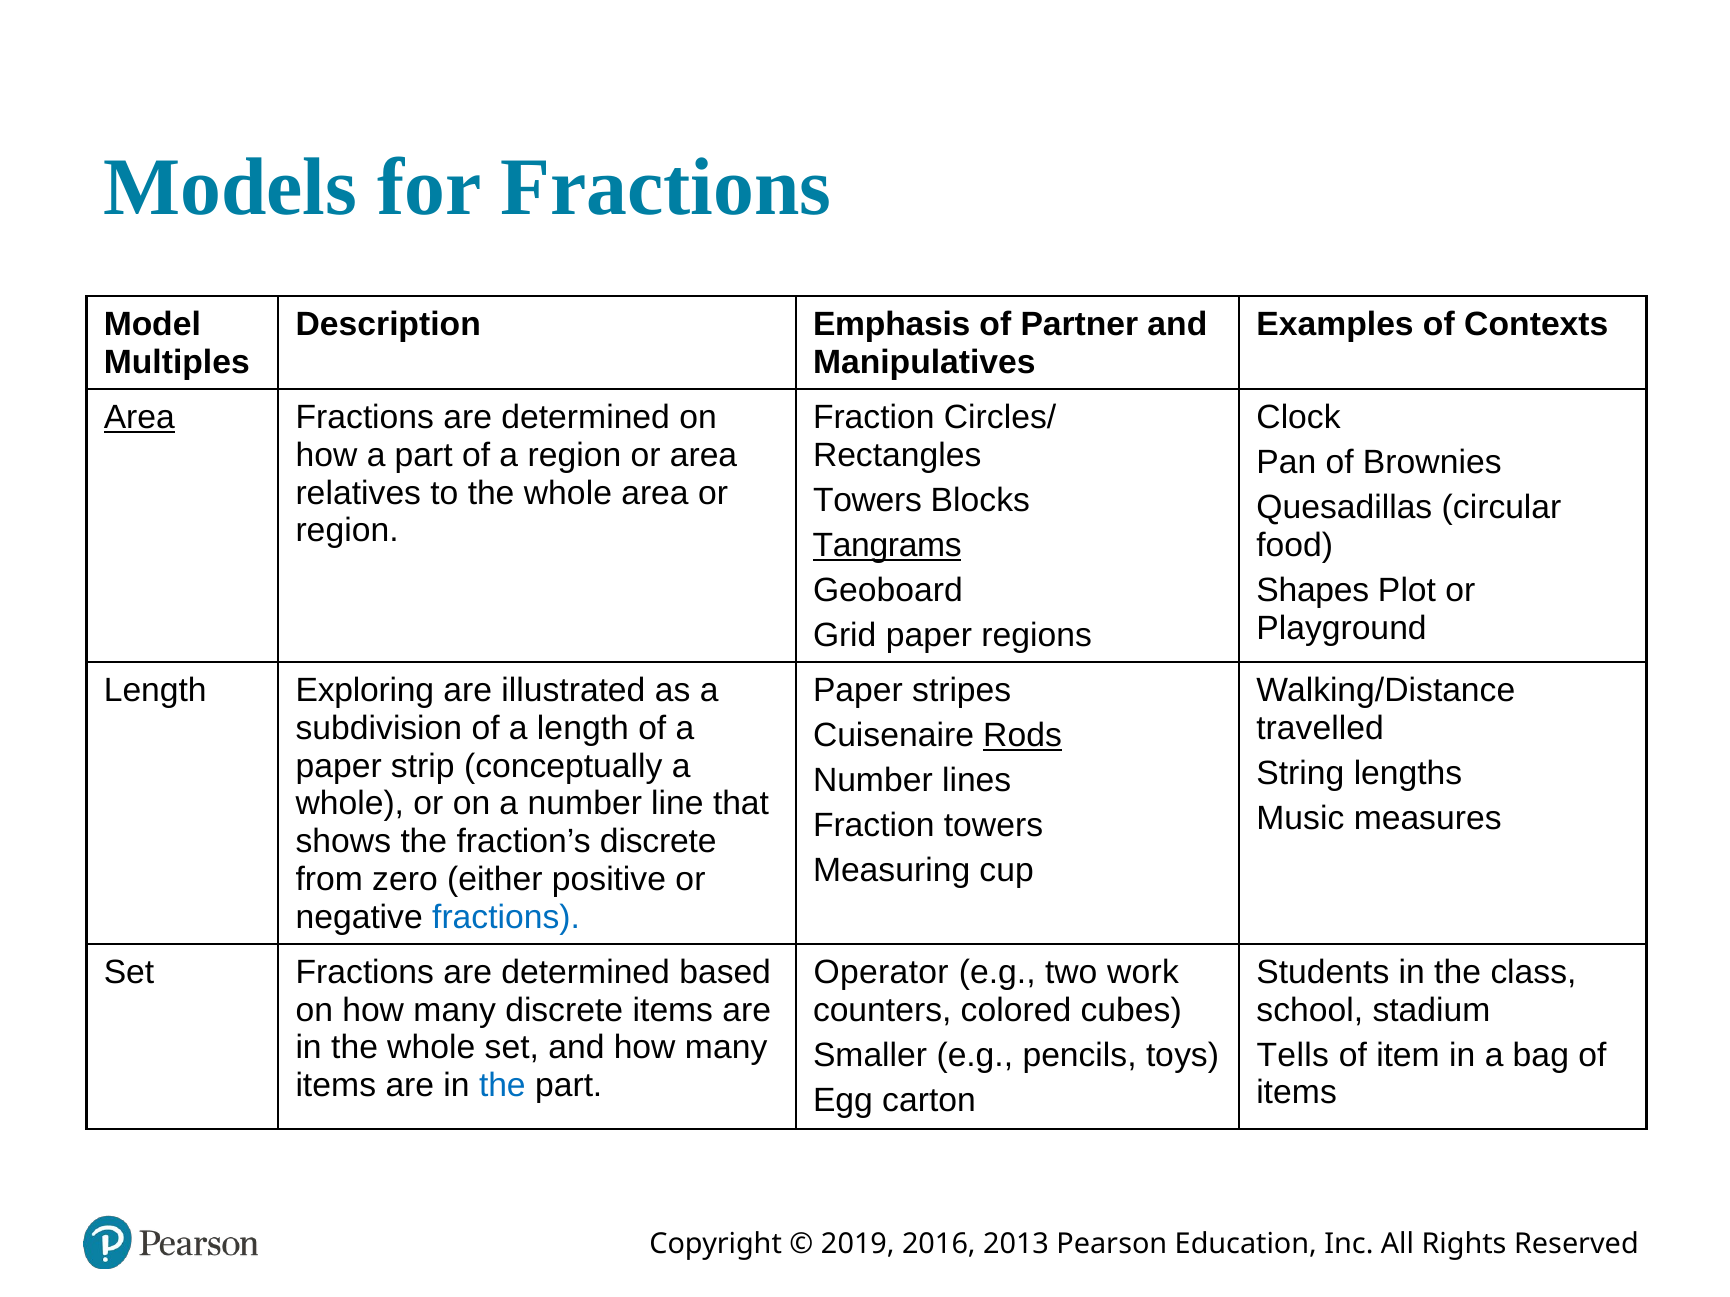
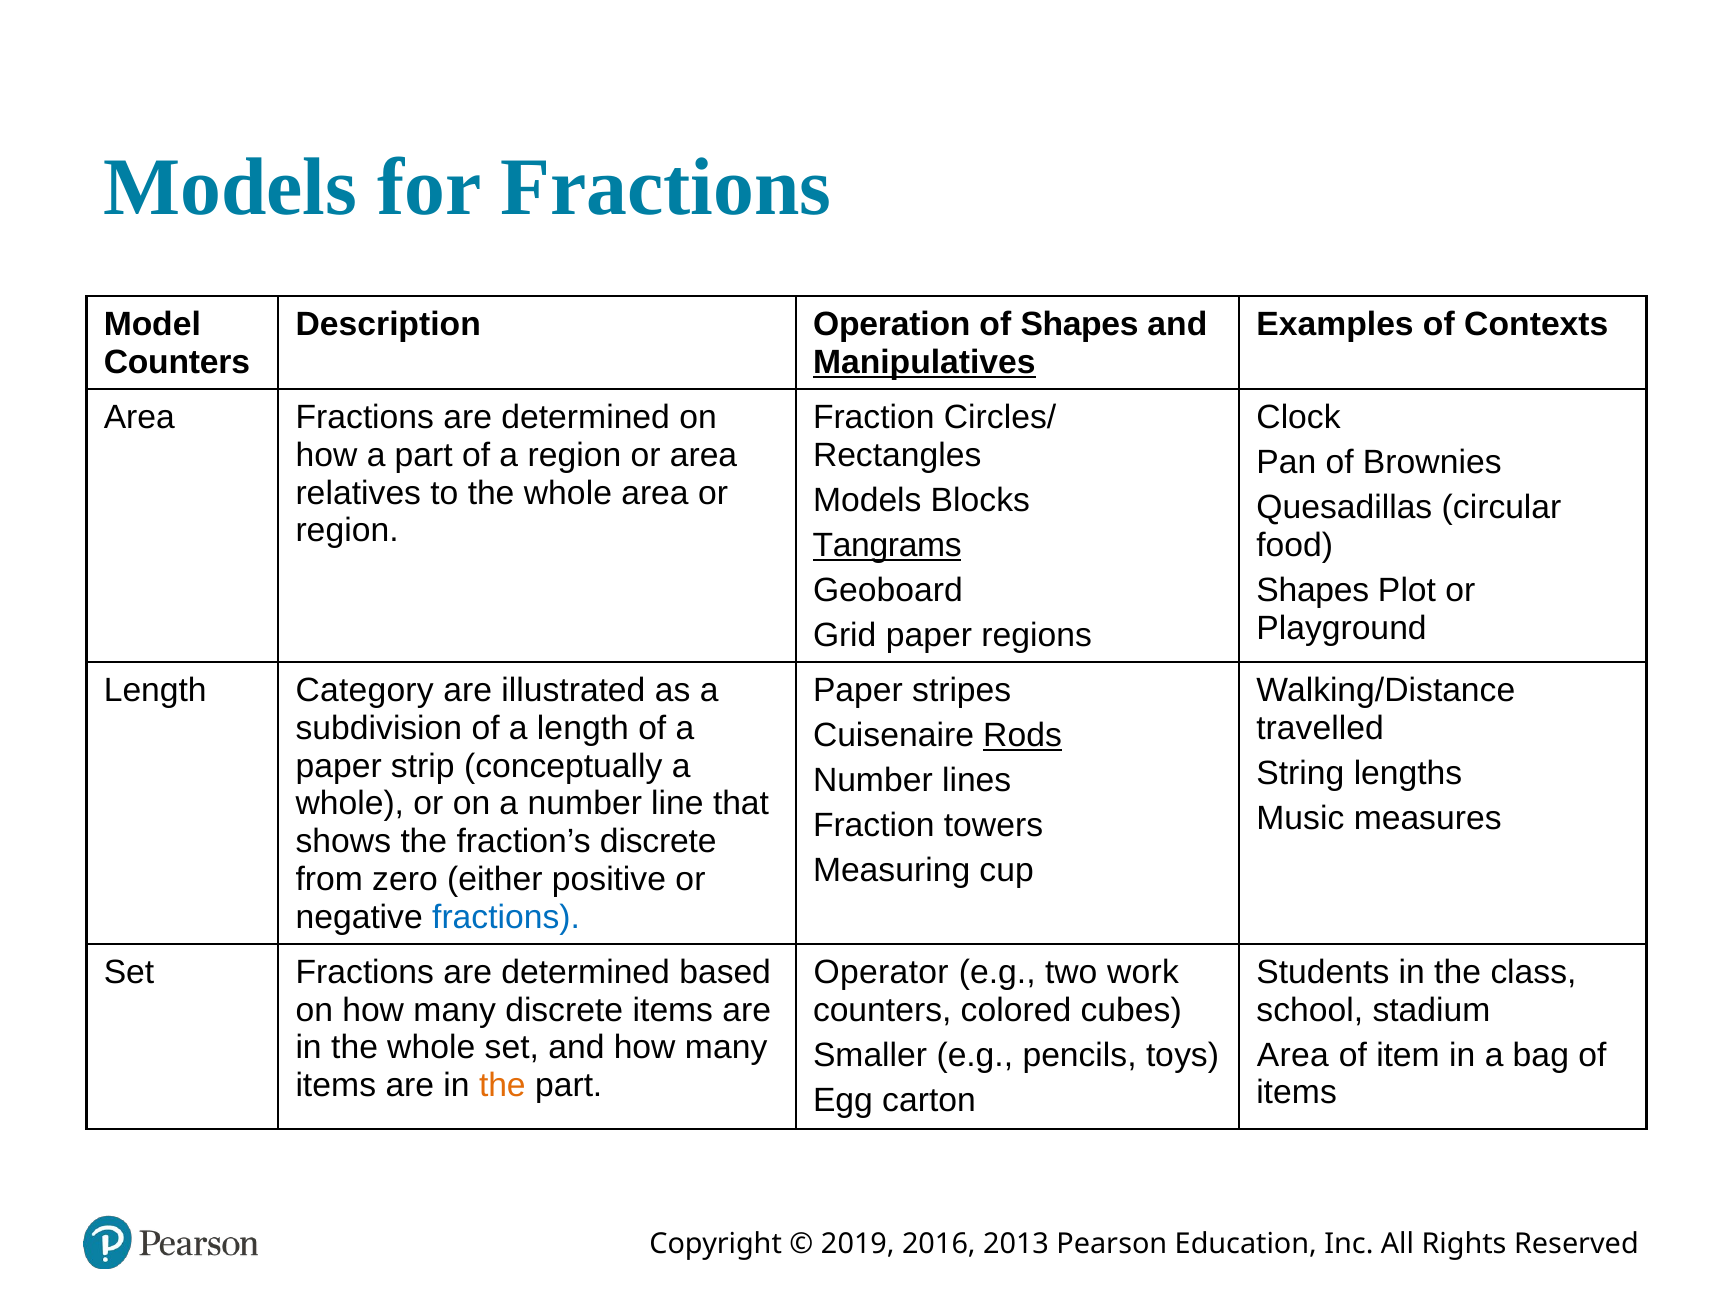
Emphasis: Emphasis -> Operation (892, 325)
of Partner: Partner -> Shapes (1080, 325)
Multiples: Multiples -> Counters (177, 362)
Manipulatives underline: none -> present (924, 362)
Area underline: present -> none (139, 418)
Towers: Towers -> Models (867, 500)
Exploring: Exploring -> Category (365, 691)
Tells: Tells -> Area (1293, 1055)
the colour: blue -> orange (502, 1086)
